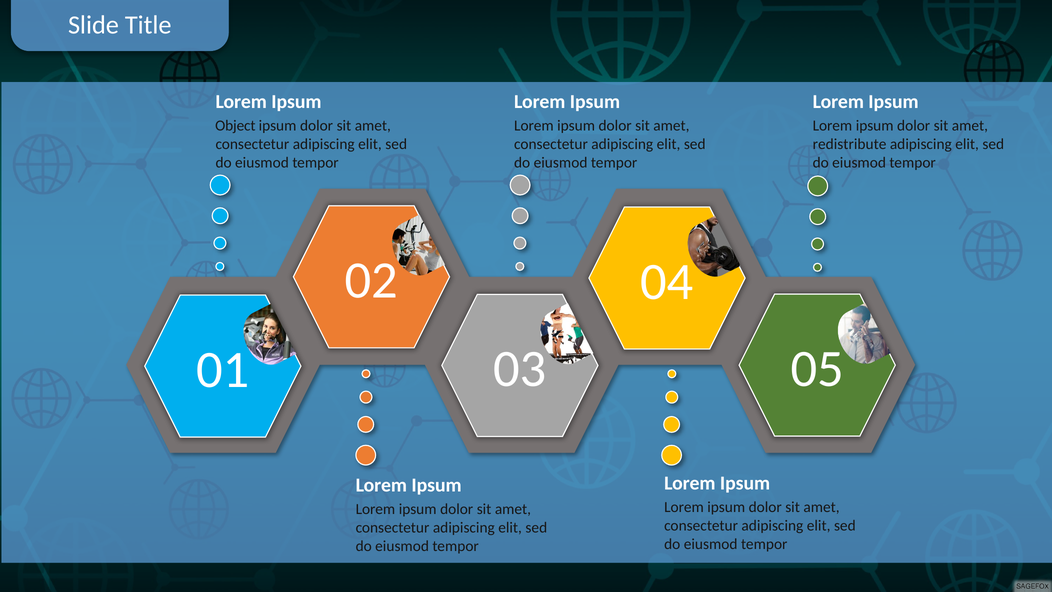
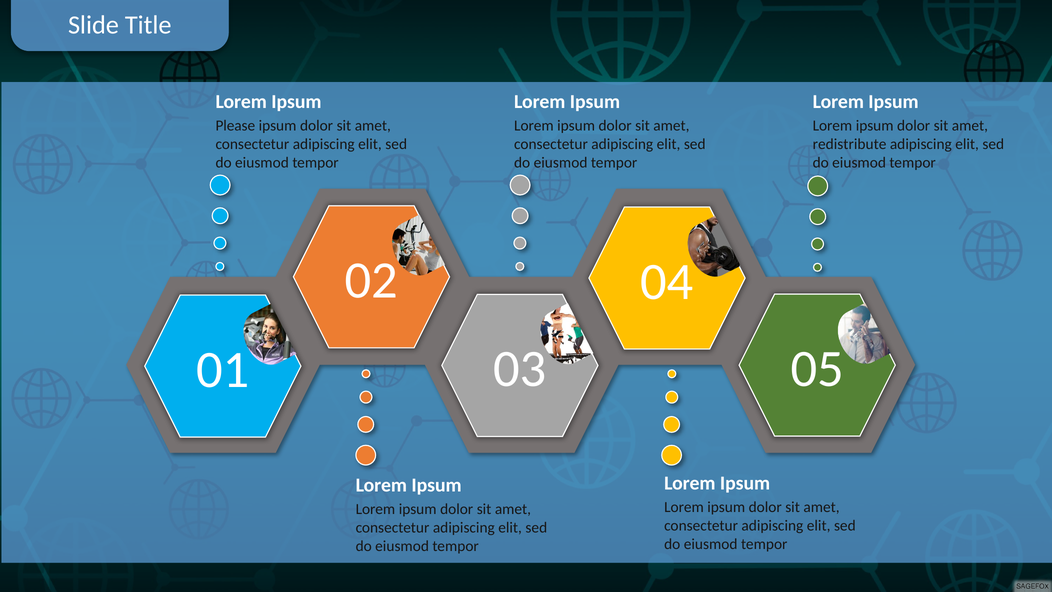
Object: Object -> Please (235, 126)
